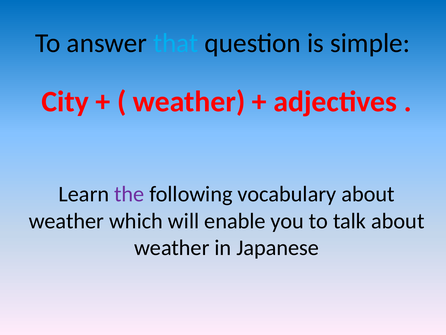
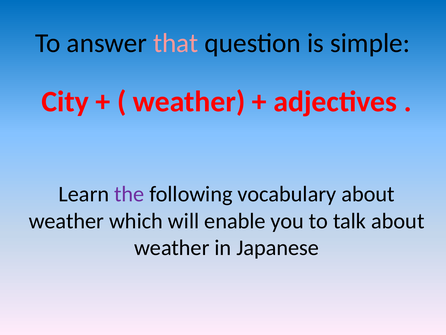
that colour: light blue -> pink (176, 43)
